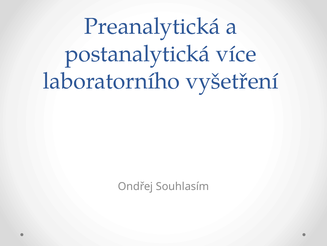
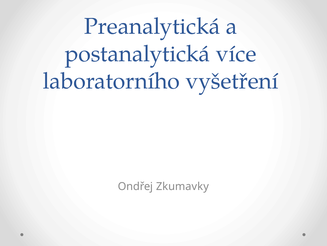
Souhlasím: Souhlasím -> Zkumavky (182, 186)
